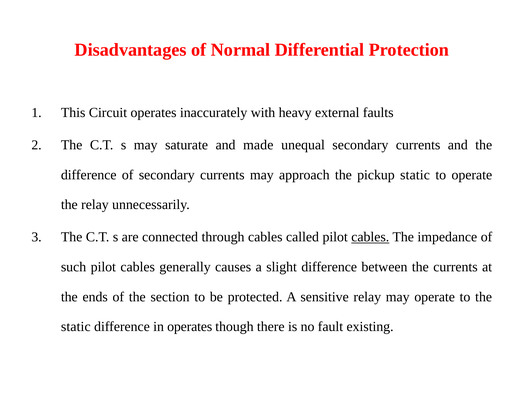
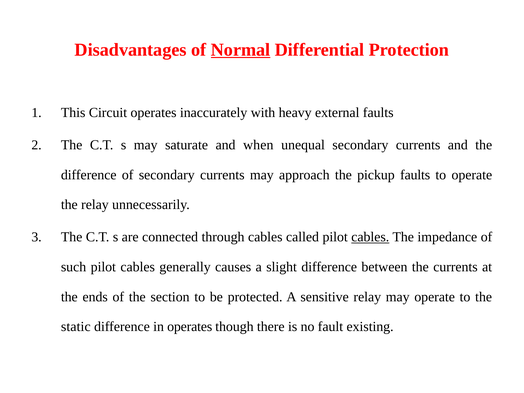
Normal underline: none -> present (241, 50)
made: made -> when (258, 145)
pickup static: static -> faults (415, 175)
